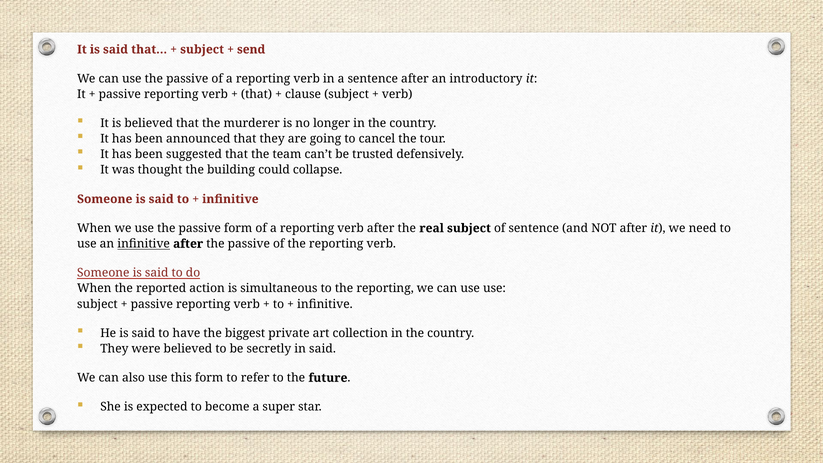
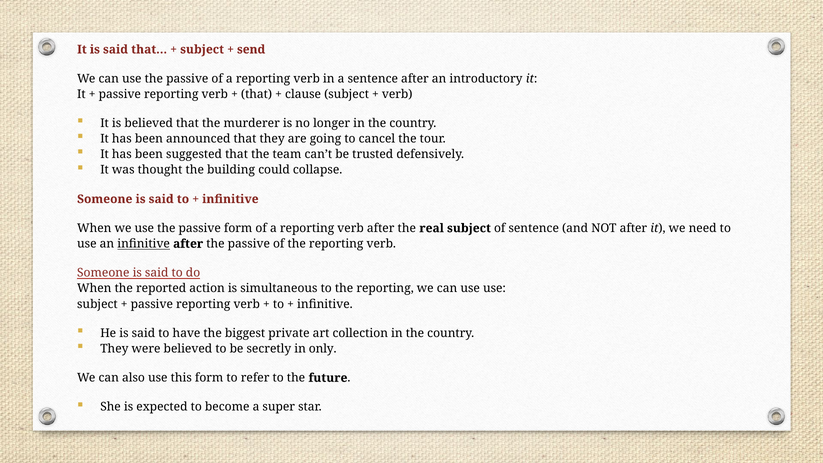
in said: said -> only (323, 349)
